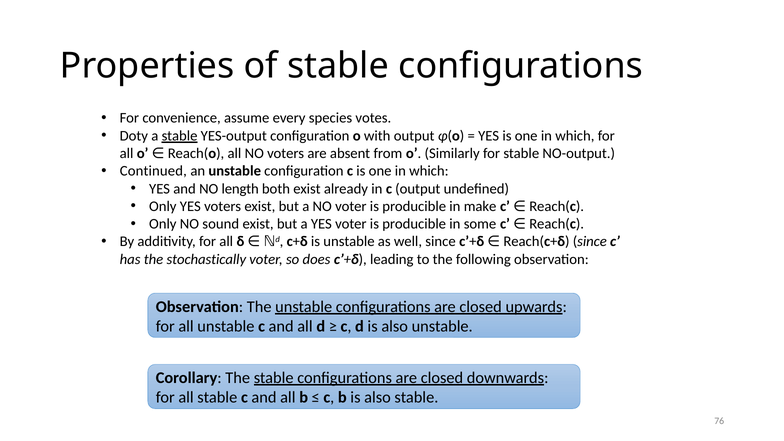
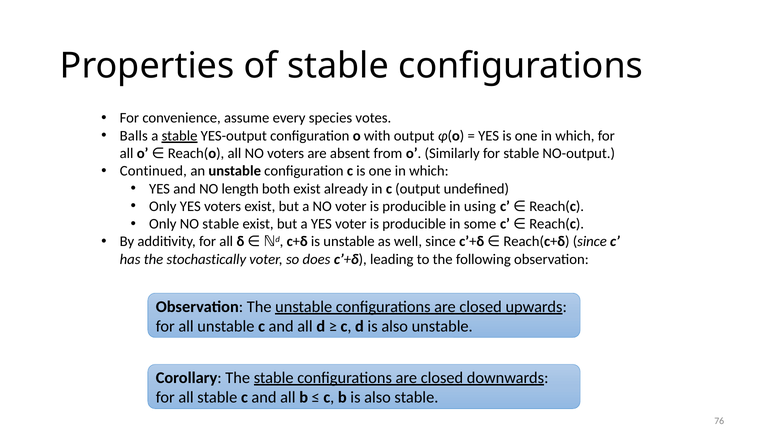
Doty: Doty -> Balls (134, 136)
make: make -> using (480, 206)
NO sound: sound -> stable (221, 224)
